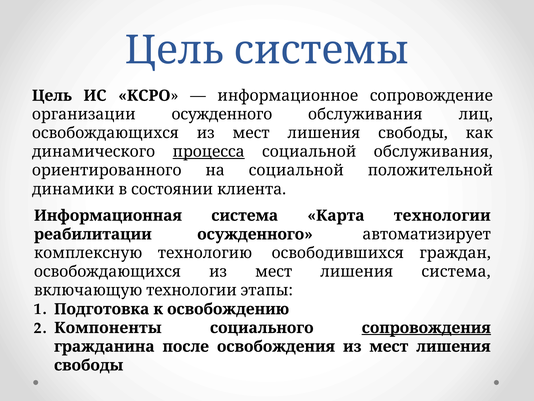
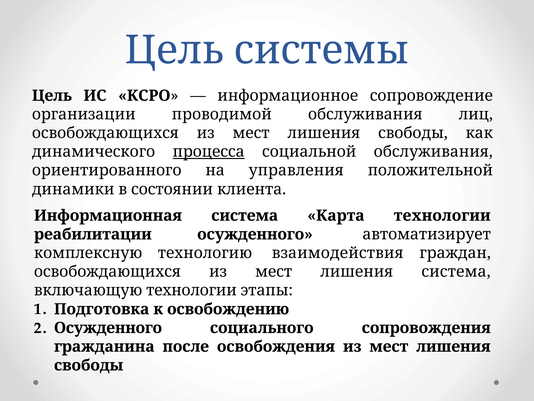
организации осужденного: осужденного -> проводимой (222, 114)
на социальной: социальной -> управления (296, 170)
освободившихся: освободившихся -> взаимодействия (338, 253)
Компоненты: Компоненты -> Осужденного (108, 327)
сопровождения underline: present -> none (426, 327)
